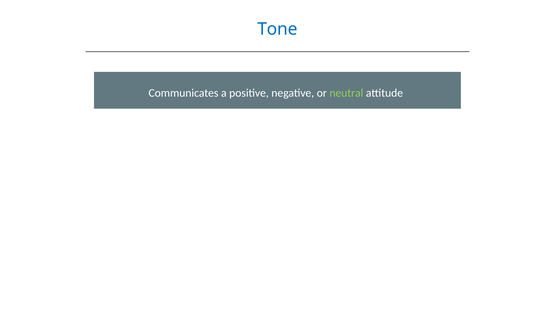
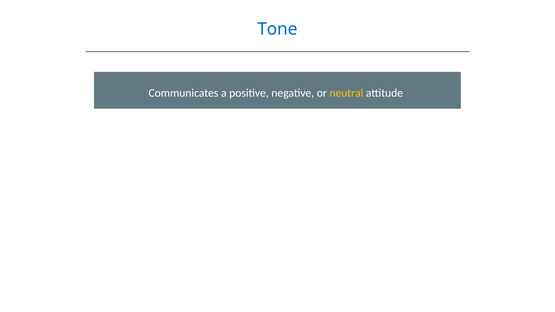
neutral colour: light green -> yellow (346, 93)
